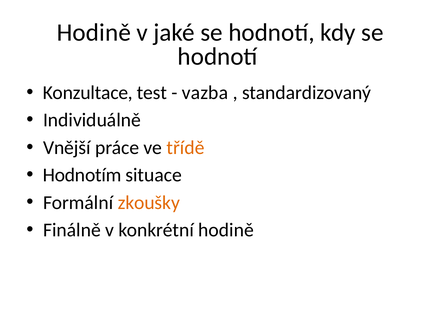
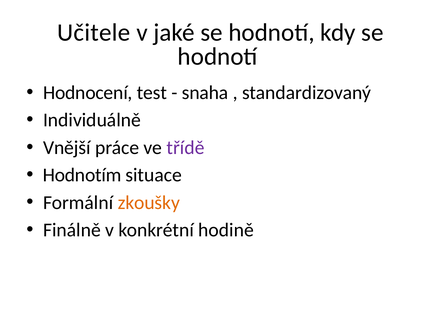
Hodině: Hodině -> Učitele (94, 33)
Konzultace: Konzultace -> Hodnocení (88, 93)
vazba: vazba -> snaha (205, 93)
třídě colour: orange -> purple (185, 147)
